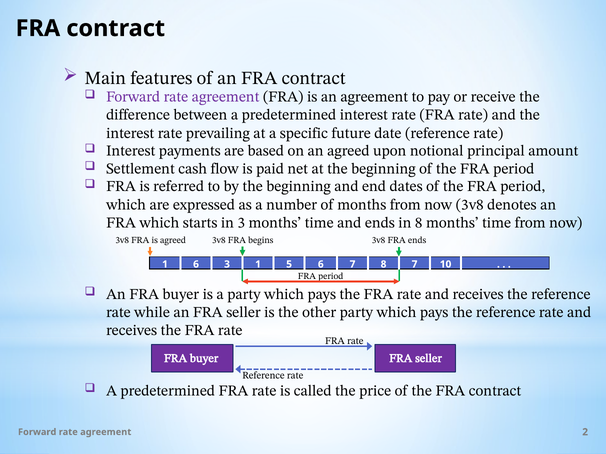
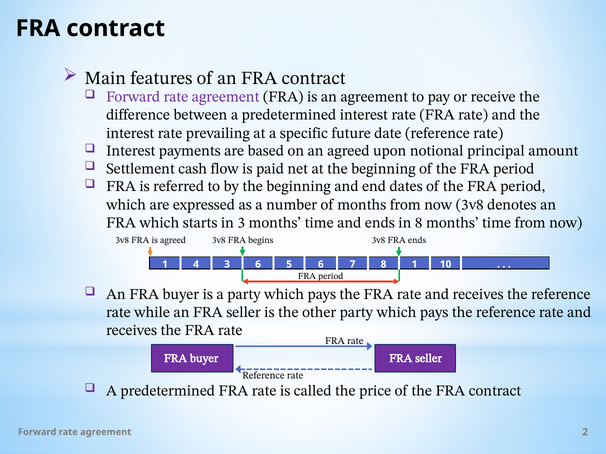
1 6: 6 -> 4 (196, 265)
3 1: 1 -> 6 (258, 265)
8 7: 7 -> 1 (415, 265)
